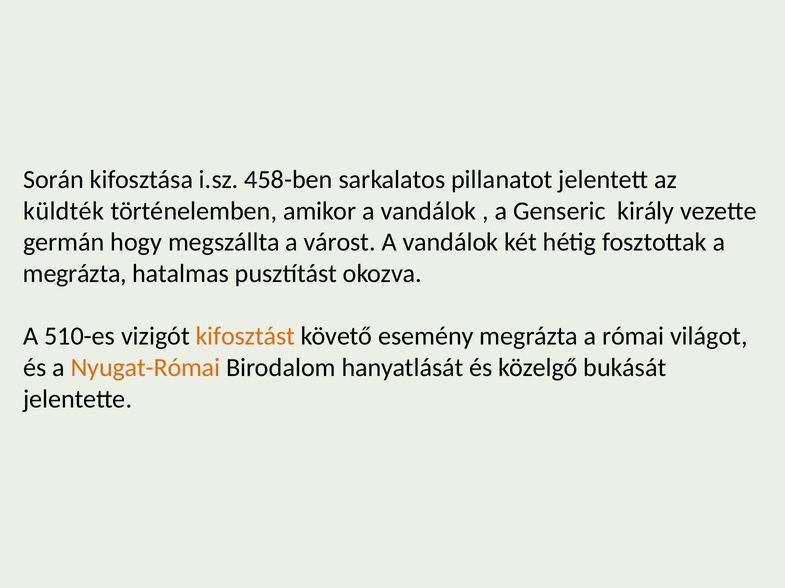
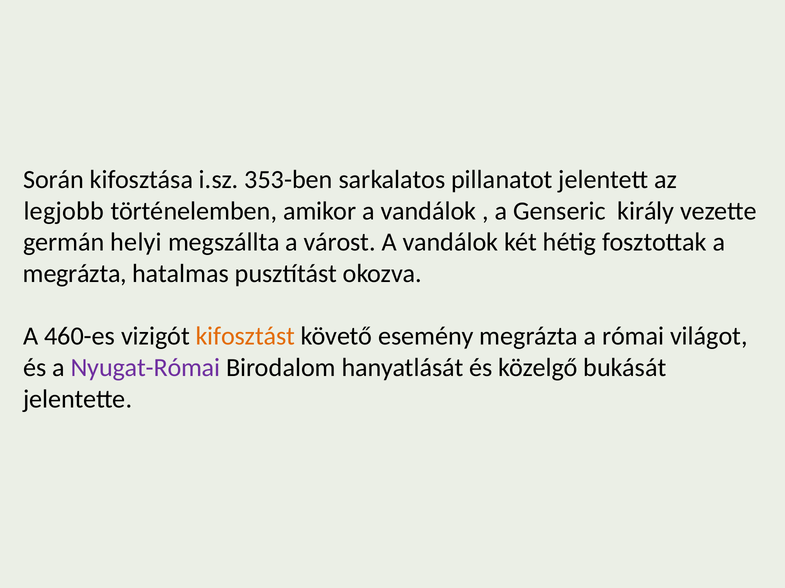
458-ben: 458-ben -> 353-ben (289, 180)
küldték: küldték -> legjobb (64, 211)
hogy: hogy -> helyi (136, 243)
510-es: 510-es -> 460-es (80, 337)
Nyugat-Római colour: orange -> purple (146, 368)
